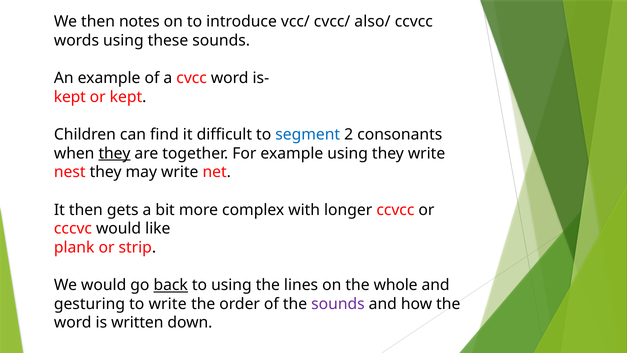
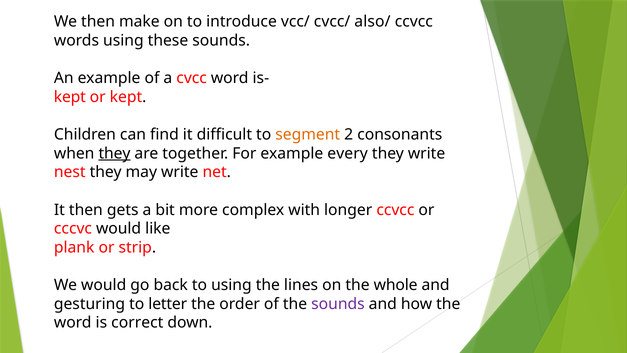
notes: notes -> make (139, 22)
segment colour: blue -> orange (308, 134)
example using: using -> every (348, 153)
back underline: present -> none (171, 285)
to write: write -> letter (168, 304)
written: written -> correct (137, 323)
